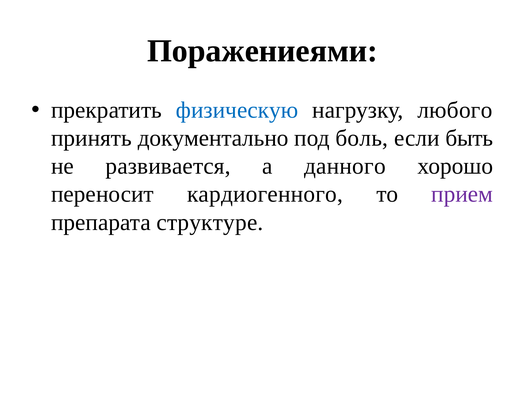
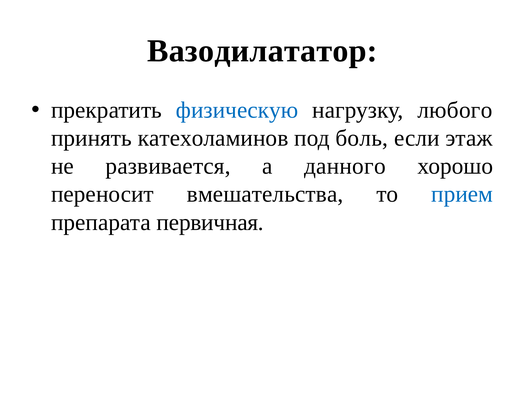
Поражениеями: Поражениеями -> Вазодилататор (262, 51)
документально: документально -> катехоламинов (213, 138)
быть: быть -> этаж (469, 138)
кардиогенного: кардиогенного -> вмешательства (265, 194)
прием colour: purple -> blue (462, 194)
структуре: структуре -> первичная (210, 222)
